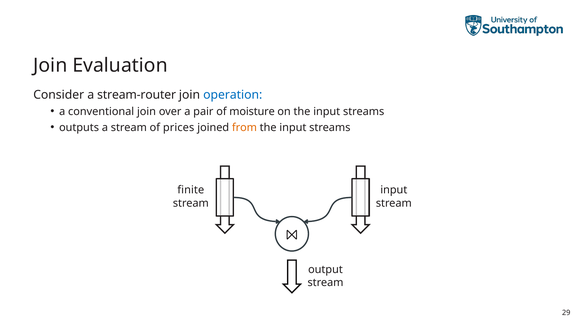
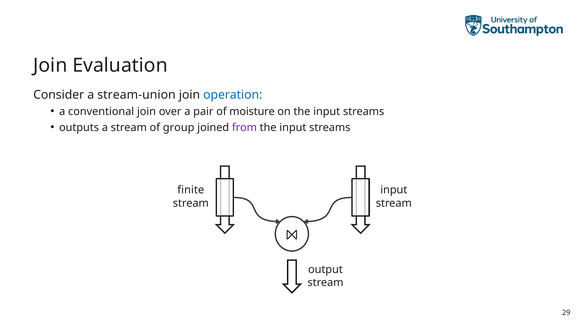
stream-router: stream-router -> stream-union (136, 95)
prices: prices -> group (179, 128)
from colour: orange -> purple (244, 128)
